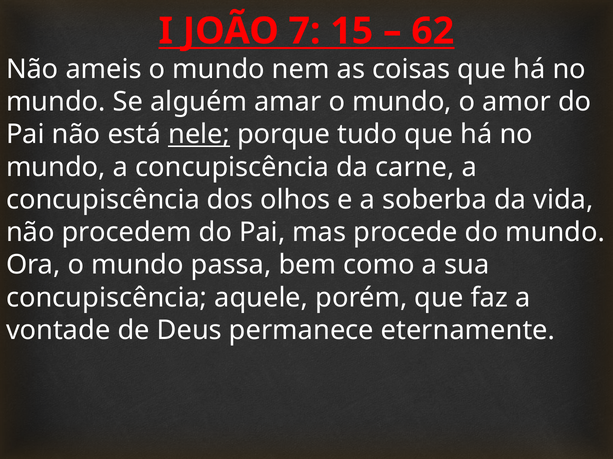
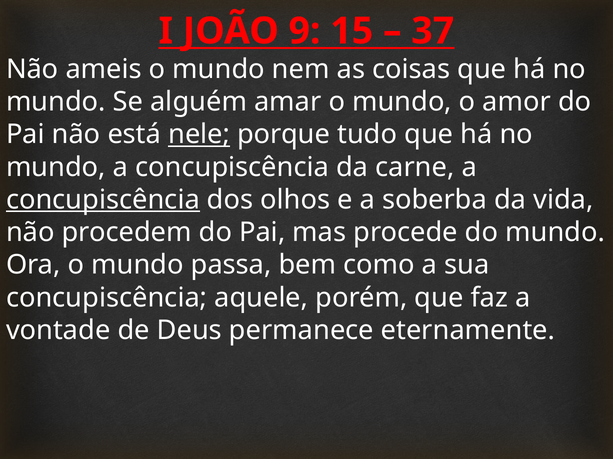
7: 7 -> 9 (305, 31)
62: 62 -> 37 (433, 31)
concupiscência underline: none -> present (103, 200)
